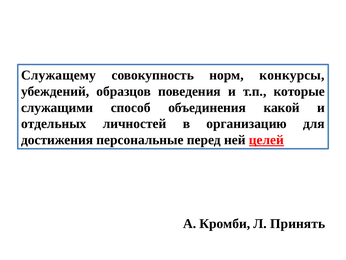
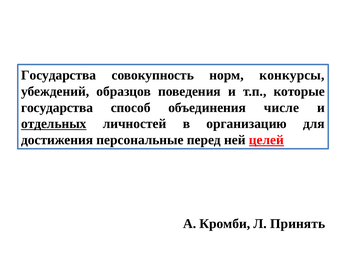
Служащему: Служащему -> Государства (59, 75)
служащими: служащими -> государства (57, 107)
какой: какой -> числе (281, 107)
отдельных underline: none -> present (54, 124)
